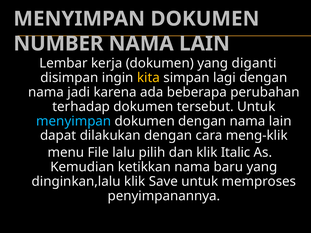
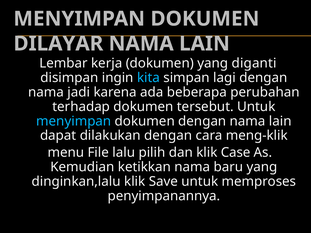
NUMBER: NUMBER -> DILAYAR (58, 44)
kita colour: yellow -> light blue (148, 78)
Italic: Italic -> Case (236, 153)
